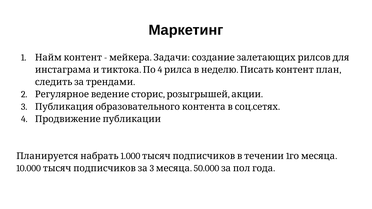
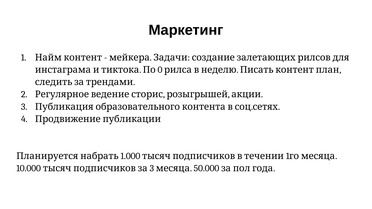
4: 4 -> 0 (160, 70)
